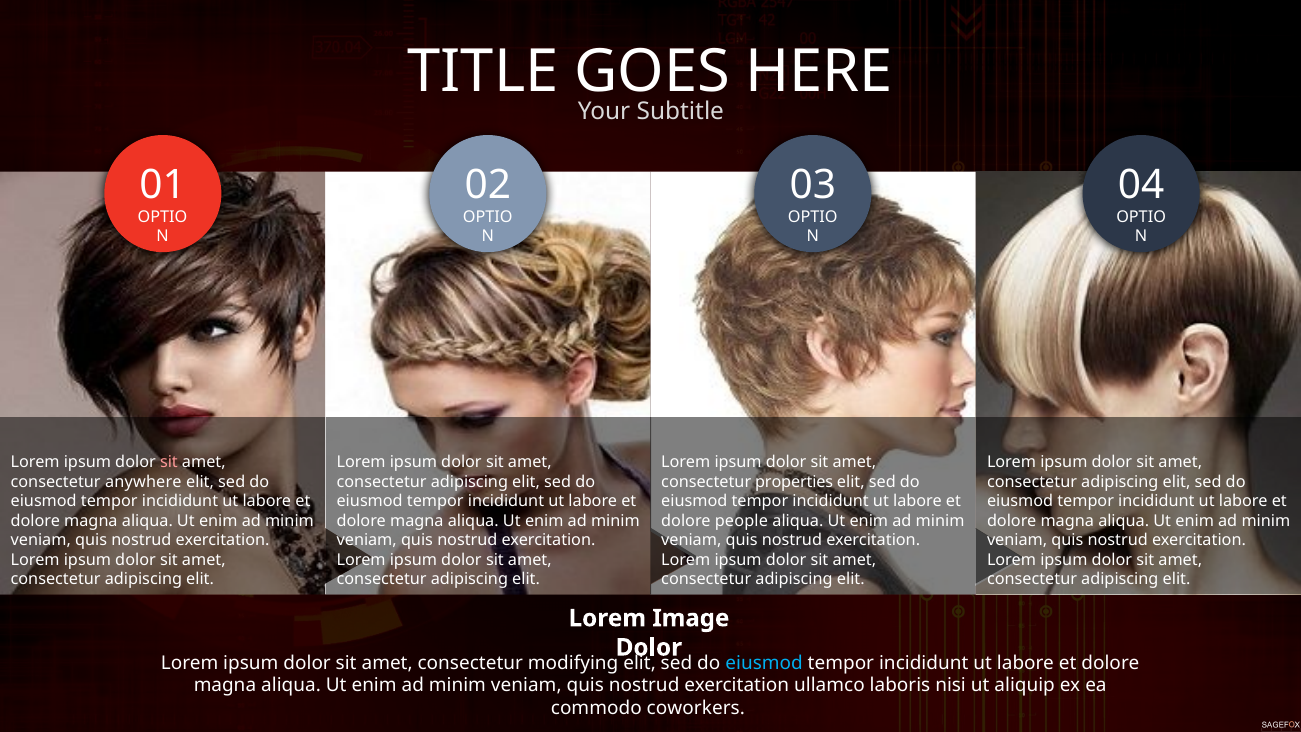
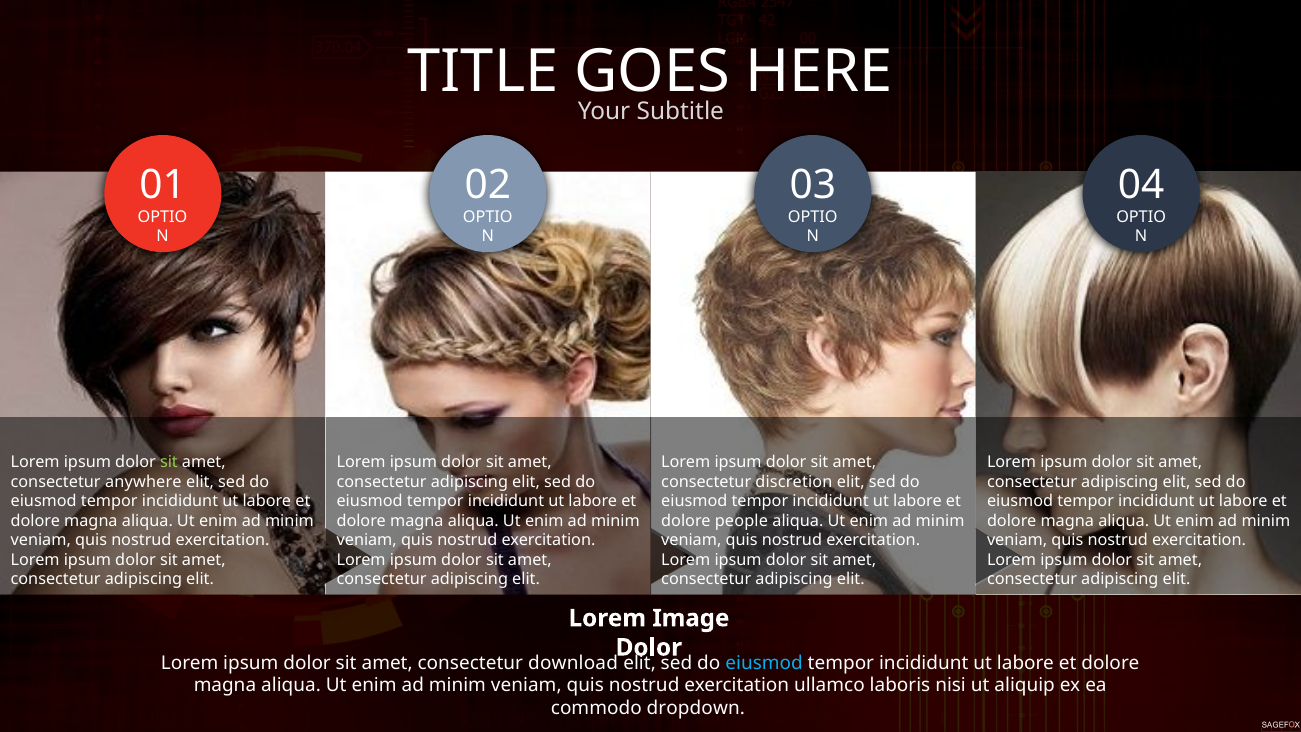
sit colour: pink -> light green (169, 462)
properties: properties -> discretion (794, 482)
modifying: modifying -> download (573, 663)
coworkers: coworkers -> dropdown (696, 708)
